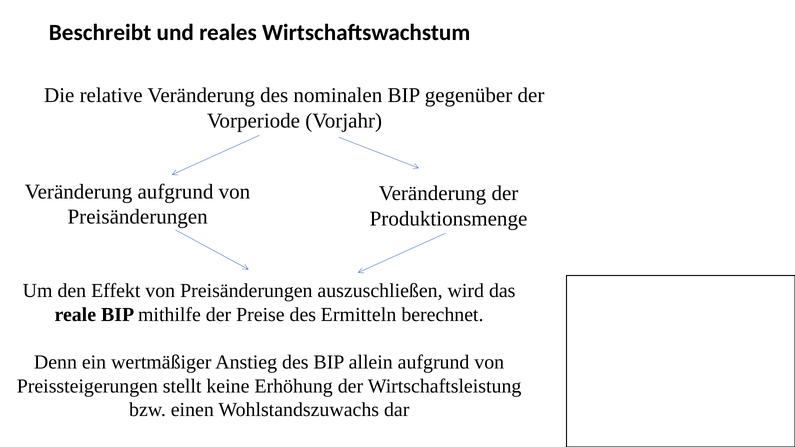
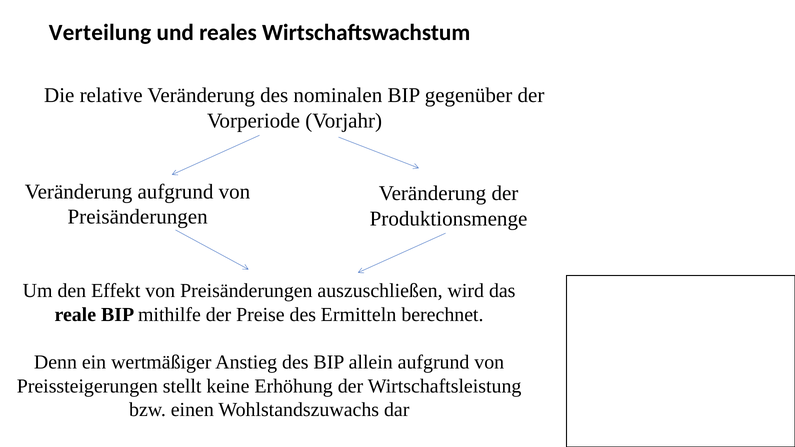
Beschreibt: Beschreibt -> Verteilung (100, 33)
